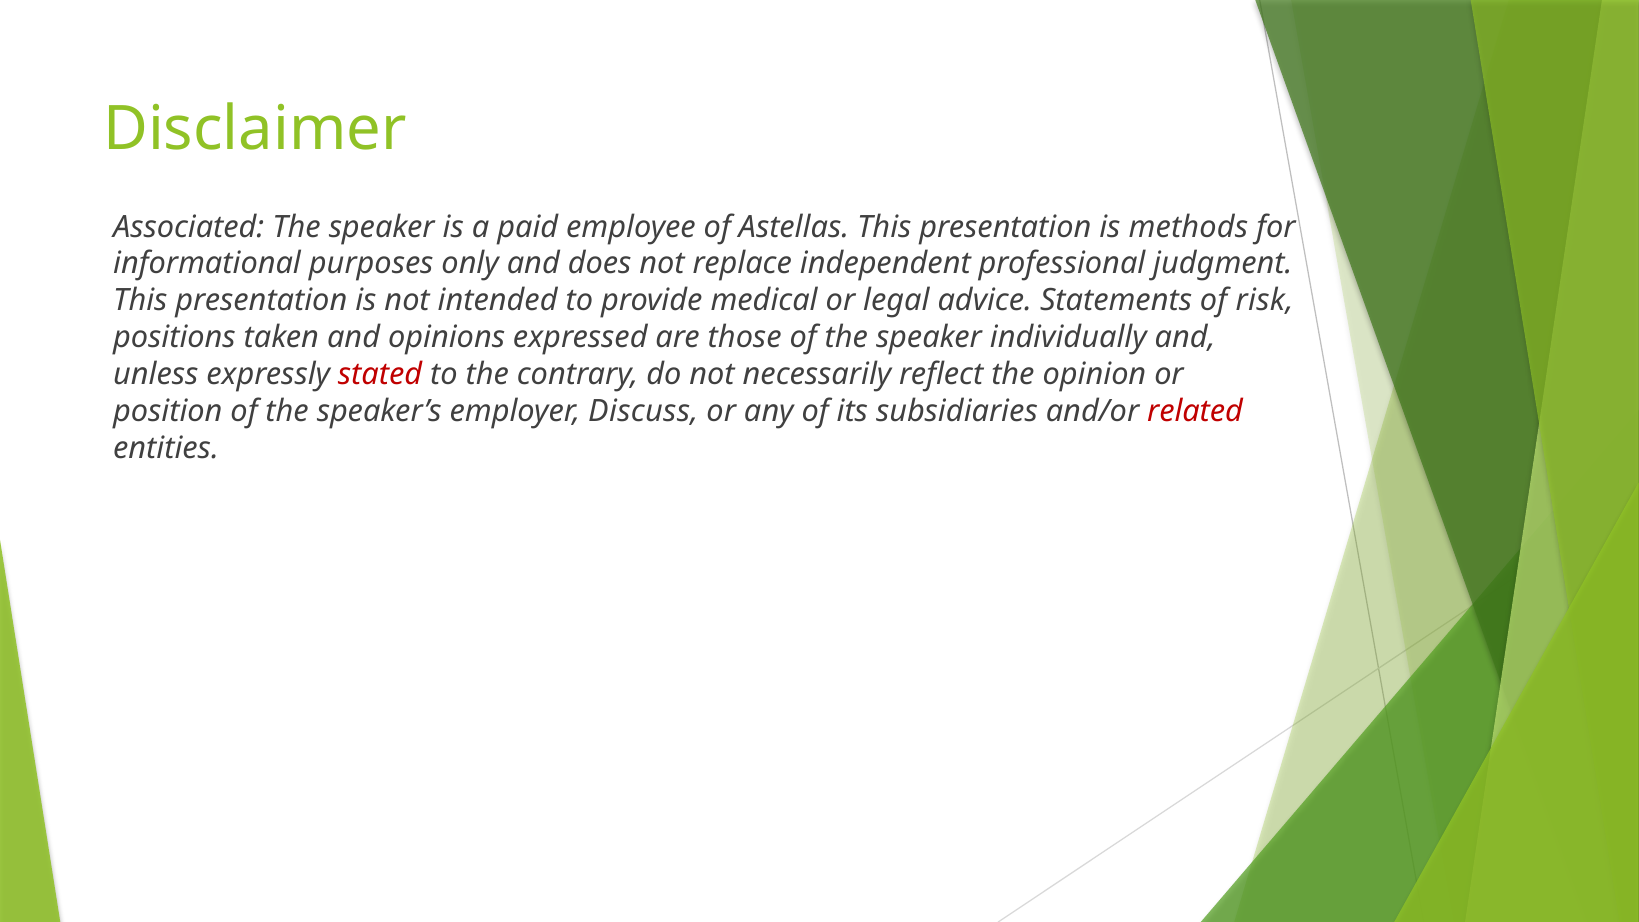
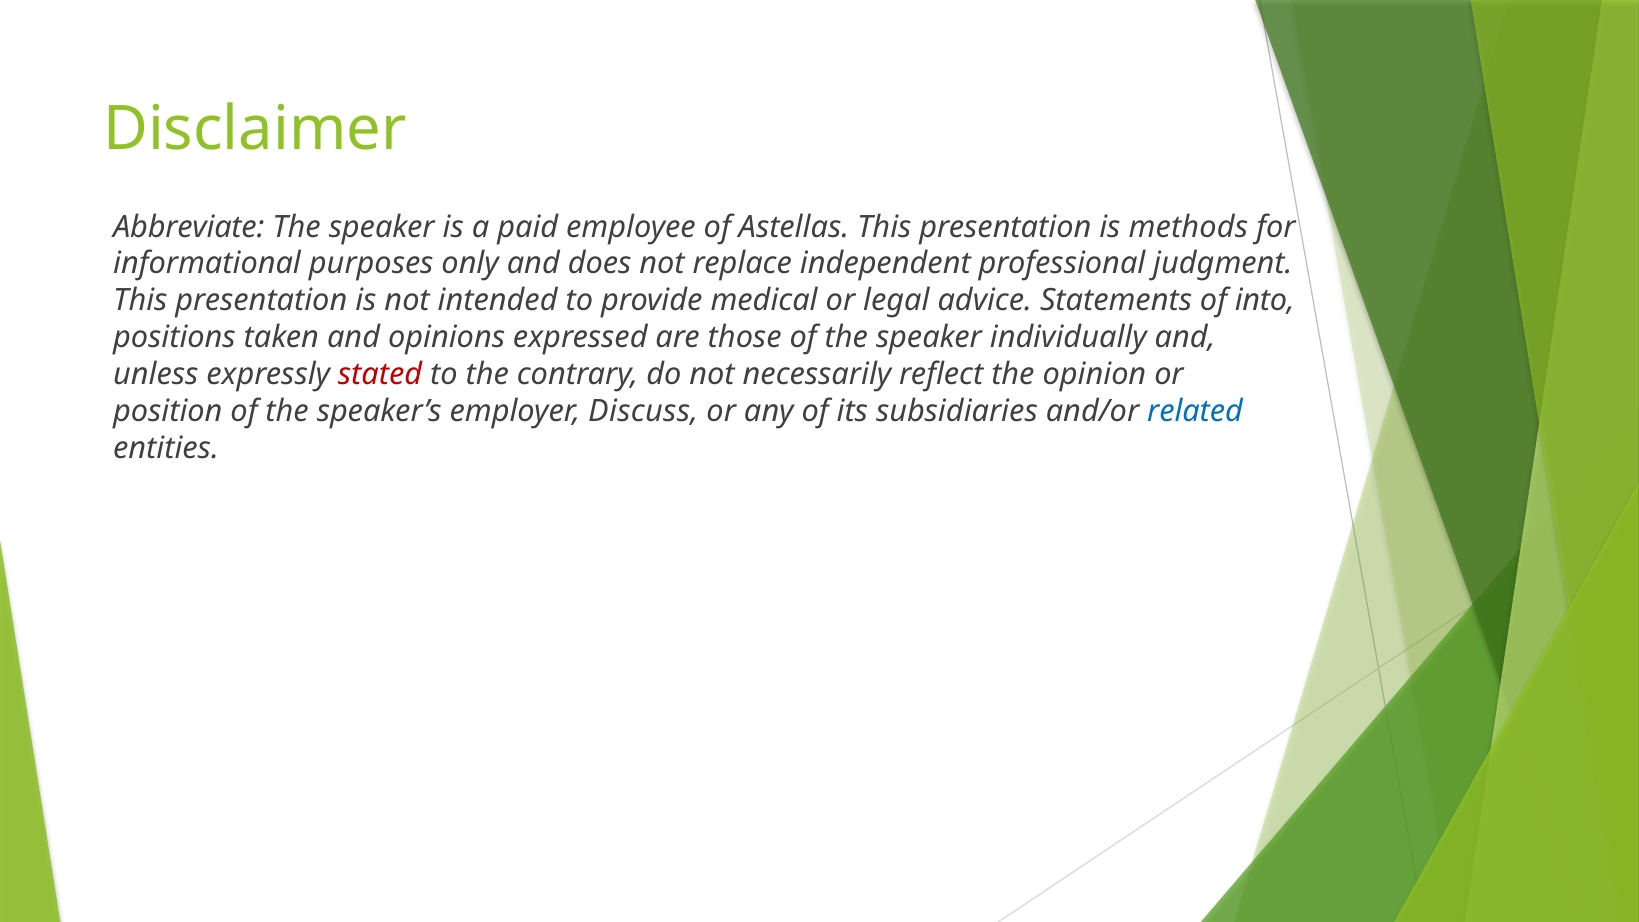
Associated: Associated -> Abbreviate (189, 227)
risk: risk -> into (1265, 301)
related colour: red -> blue (1195, 411)
